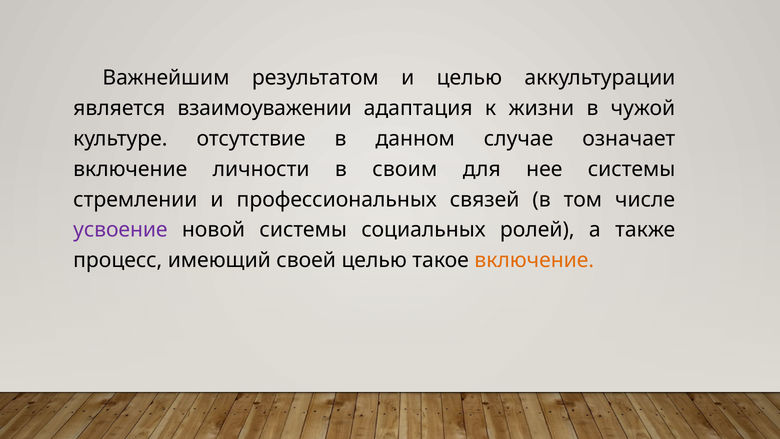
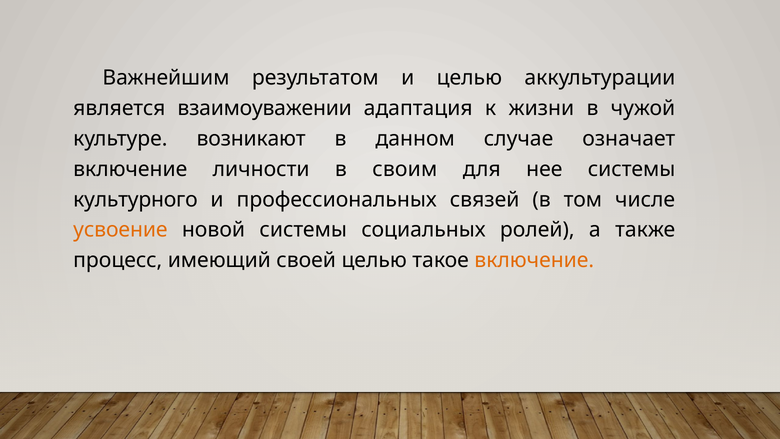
отсутствие: отсутствие -> возникают (251, 139)
стремлении: стремлении -> культурного (135, 199)
усвоение colour: purple -> orange (120, 230)
